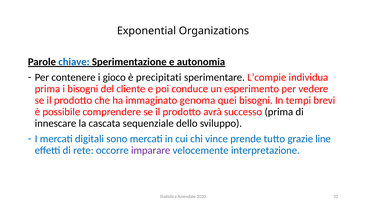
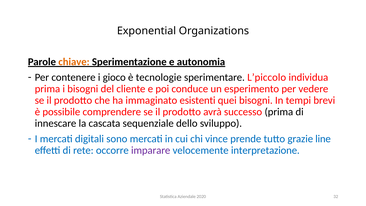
chiave colour: blue -> orange (74, 62)
precipitati: precipitati -> tecnologie (159, 77)
L’compie: L’compie -> L’piccolo (267, 77)
genoma: genoma -> esistenti (198, 100)
